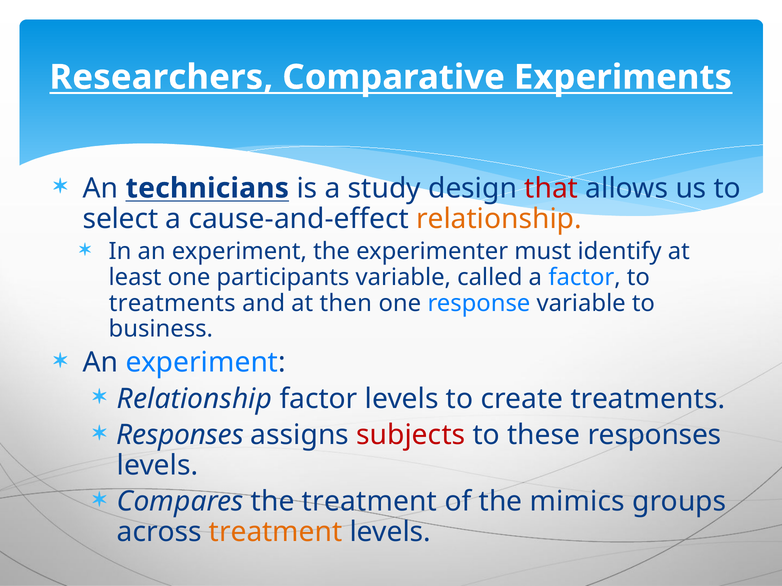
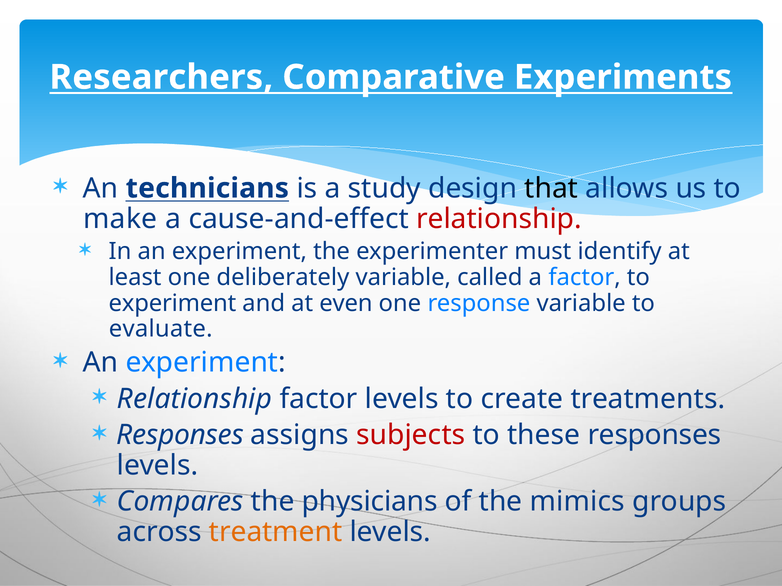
that colour: red -> black (551, 188)
select: select -> make (120, 219)
relationship colour: orange -> red (499, 219)
participants: participants -> deliberately (283, 278)
treatments: treatments -> experiment (172, 303)
then: then -> even (346, 303)
business: business -> evaluate (161, 329)
the treatment: treatment -> physicians (370, 502)
